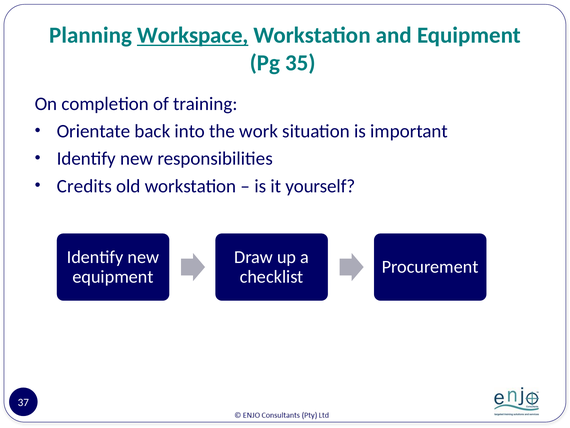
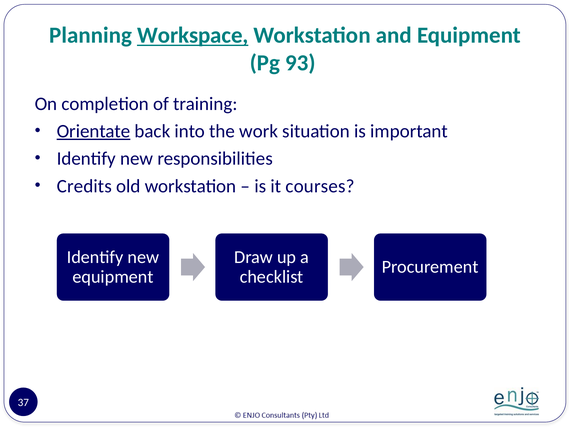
35: 35 -> 93 (300, 63)
Orientate underline: none -> present (94, 131)
yourself: yourself -> courses (320, 186)
